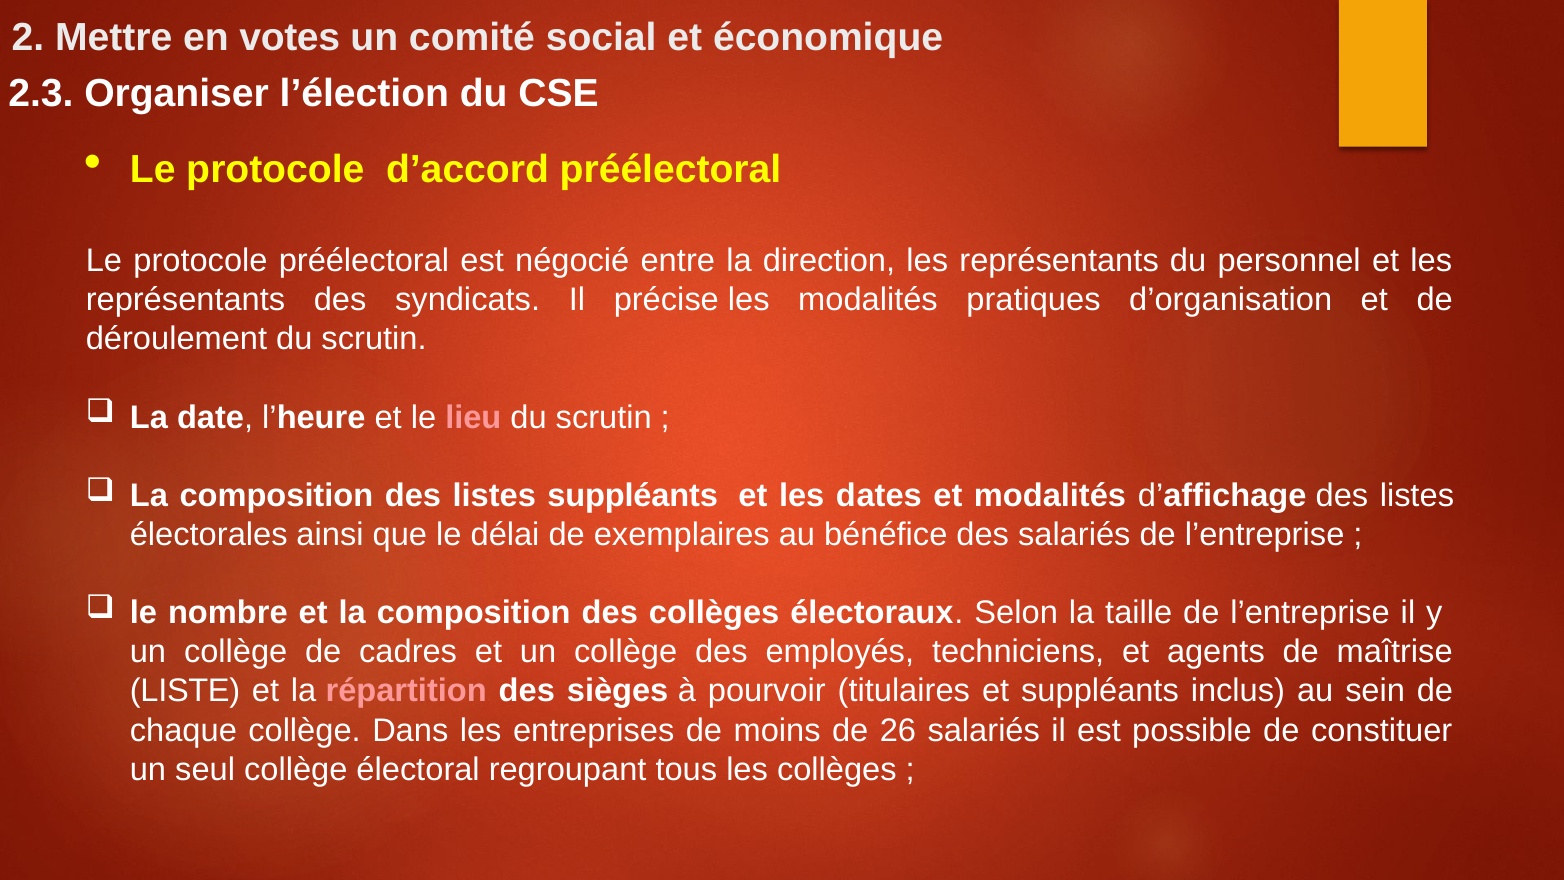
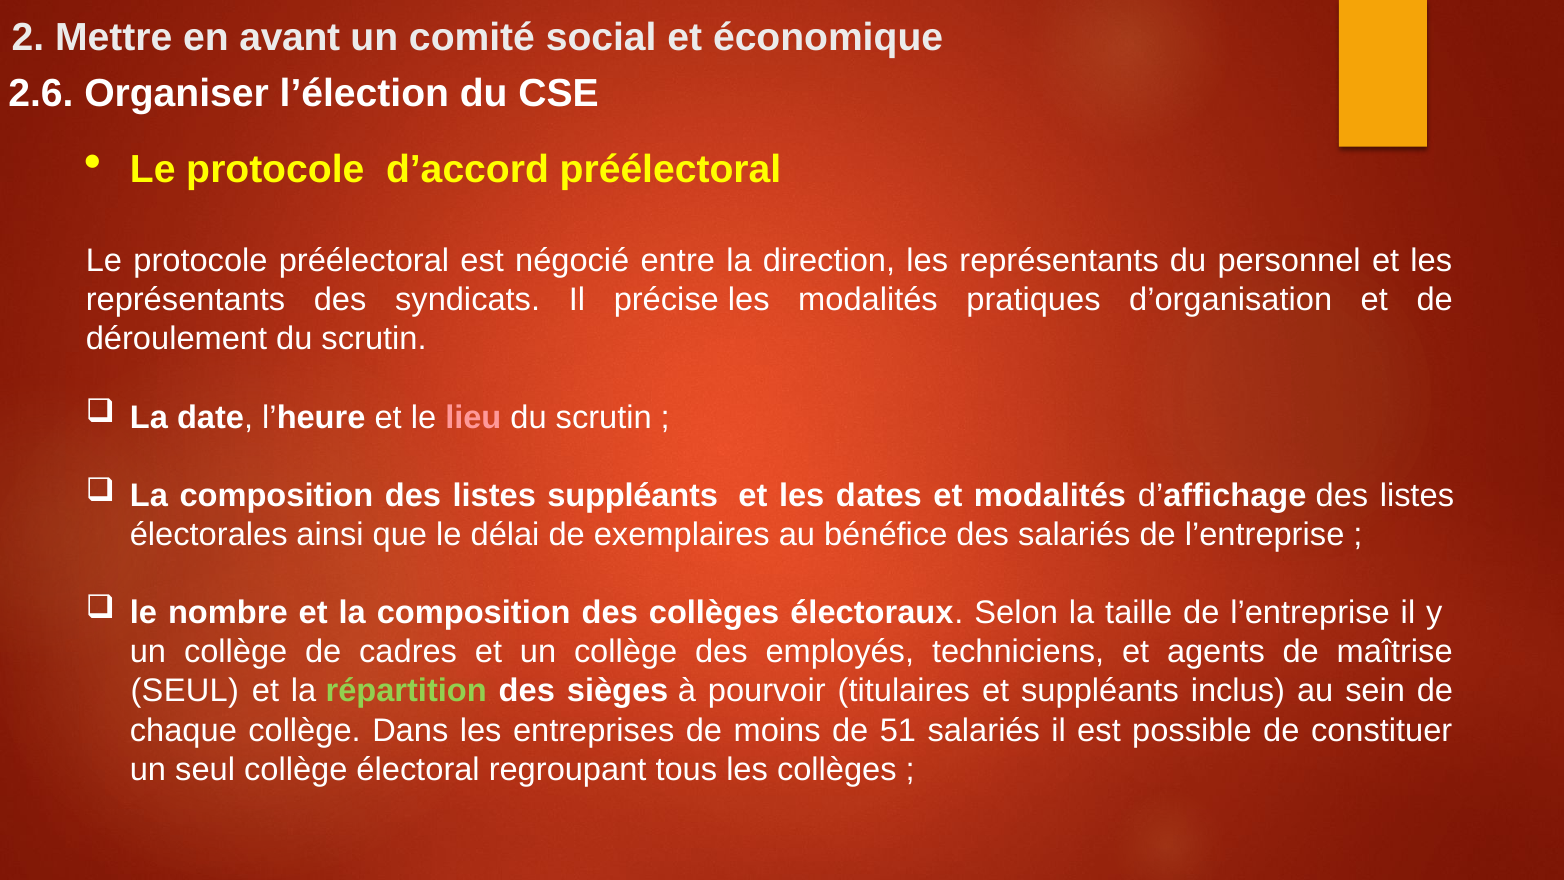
votes: votes -> avant (290, 37)
2.3: 2.3 -> 2.6 (41, 94)
LISTE: LISTE -> SEUL (185, 691)
répartition colour: pink -> light green (406, 691)
26: 26 -> 51 (898, 730)
